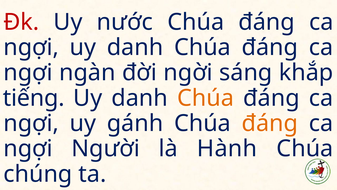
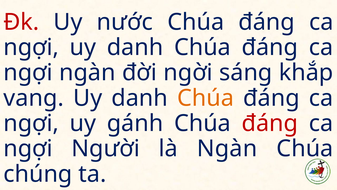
tiếng: tiếng -> vang (34, 98)
đáng colour: orange -> red (270, 123)
là Hành: Hành -> Ngàn (227, 148)
